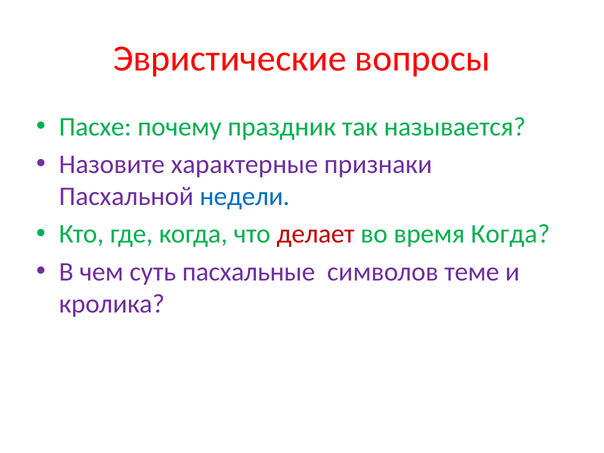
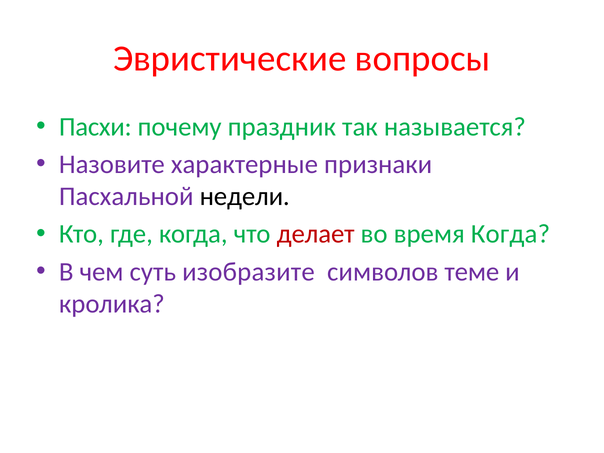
Пасхе: Пасхе -> Пасхи (95, 127)
недели colour: blue -> black (245, 197)
пасхальные: пасхальные -> изобразите (248, 272)
